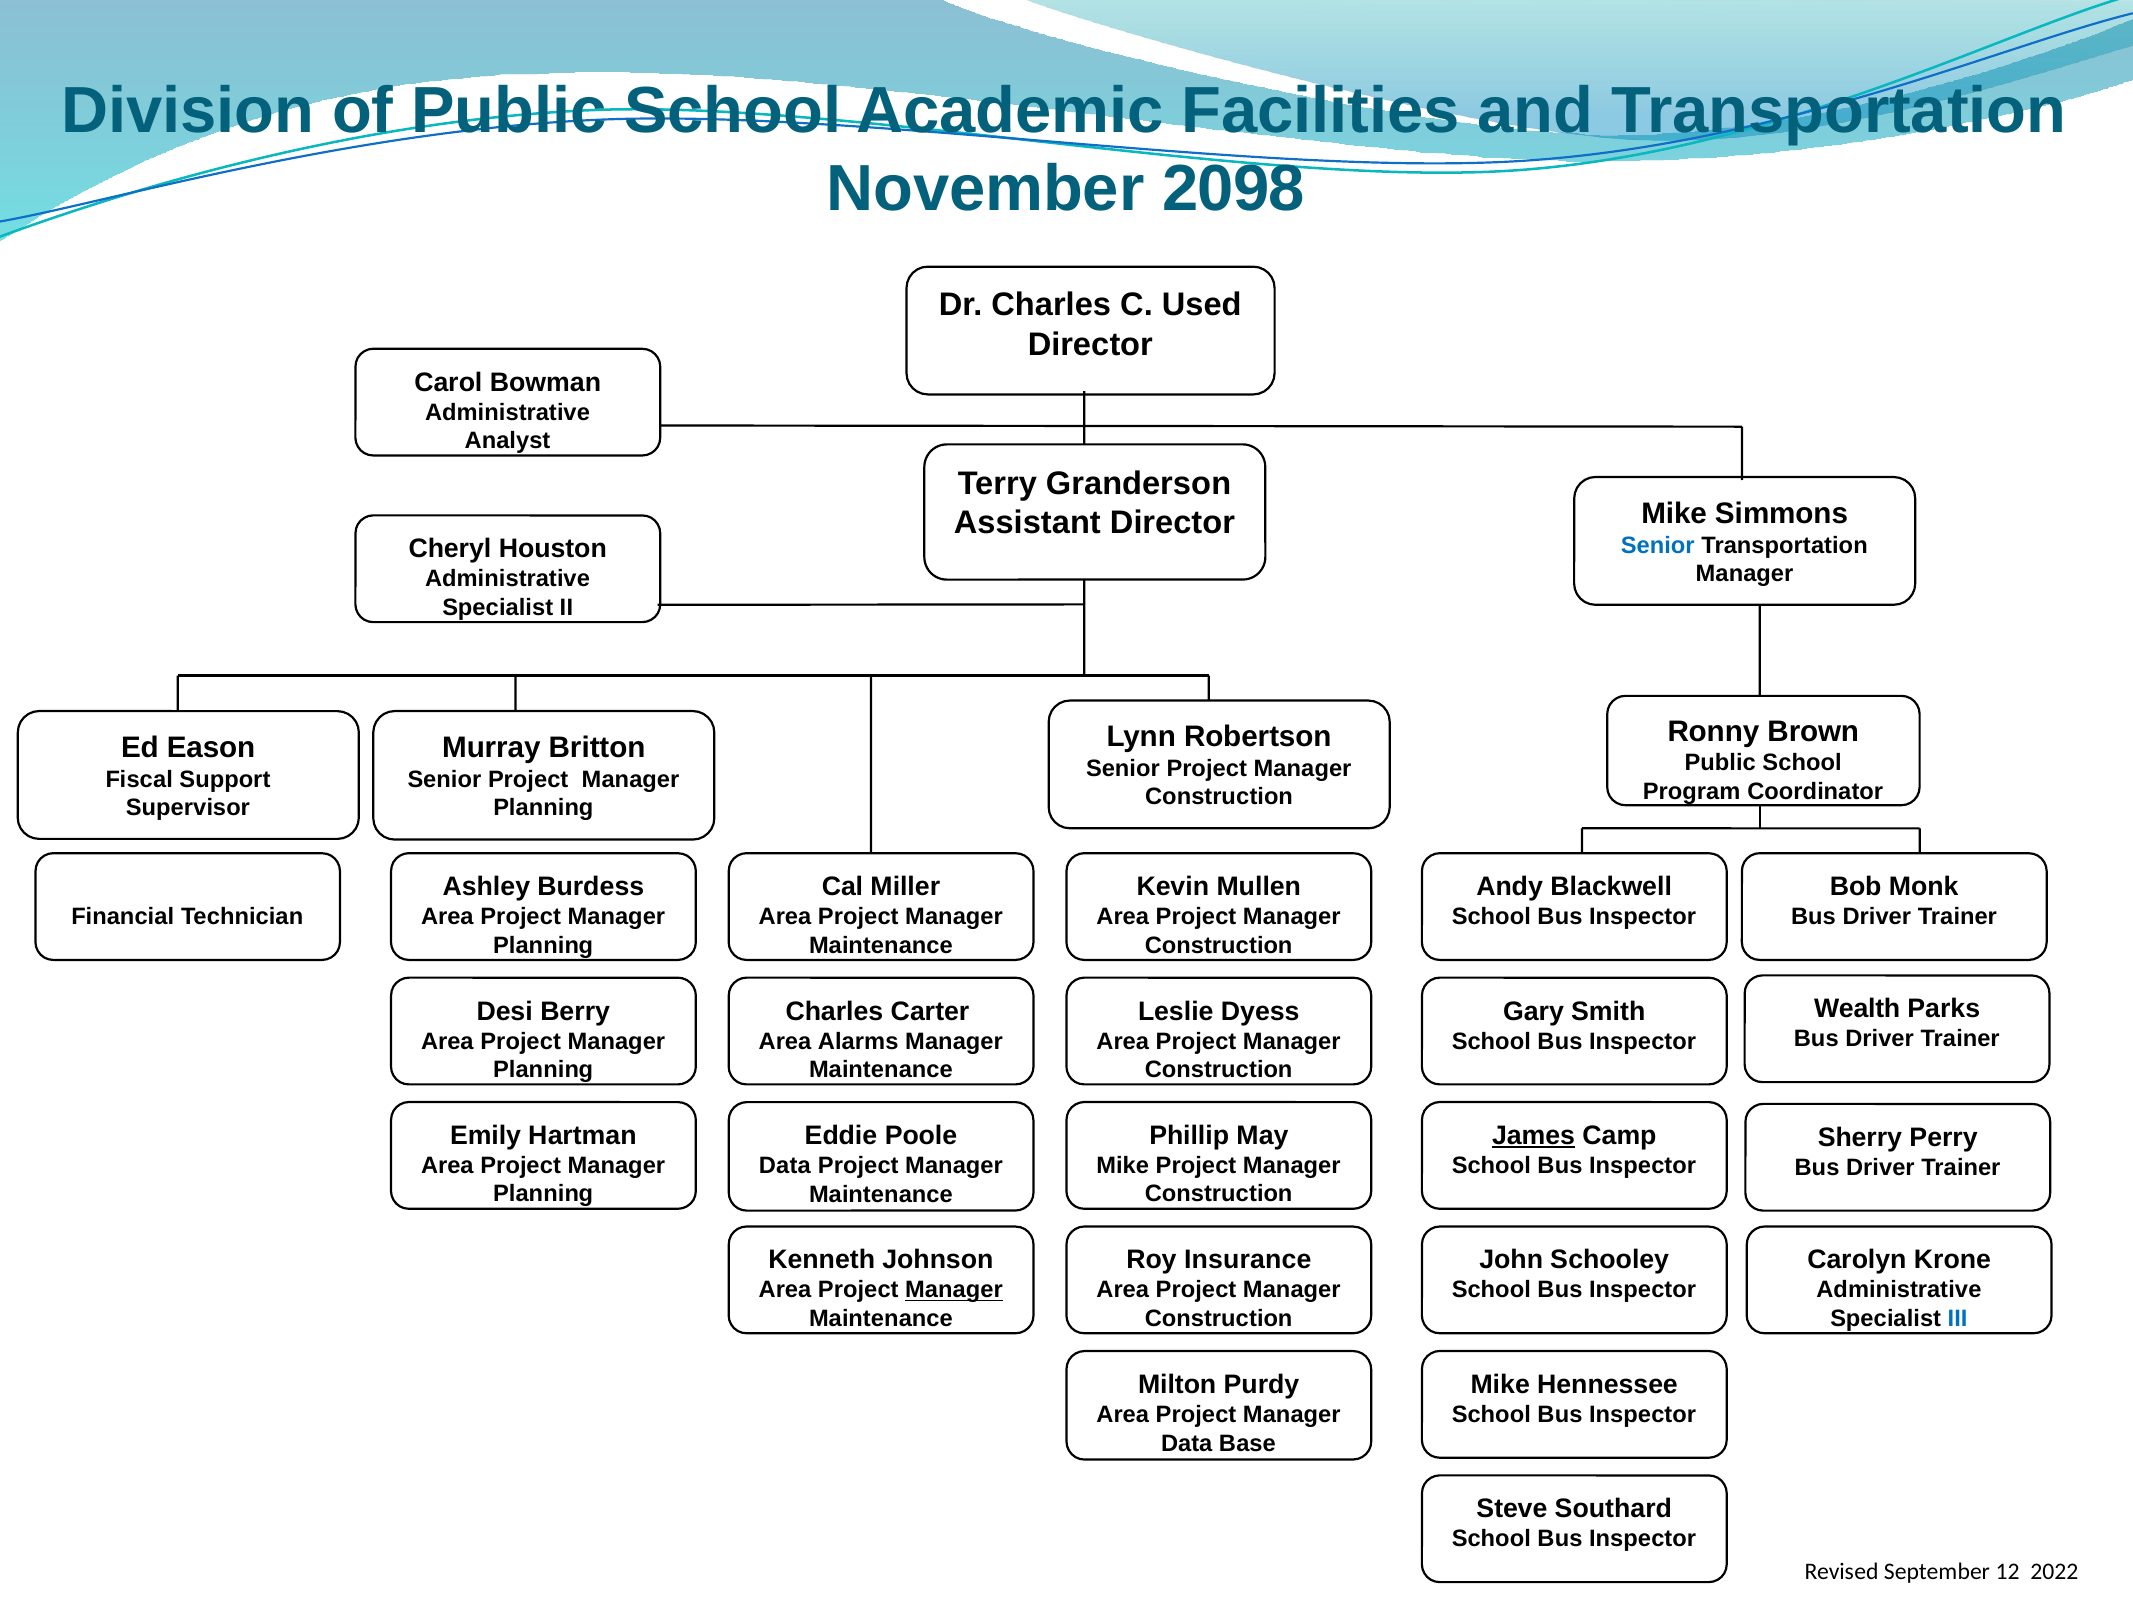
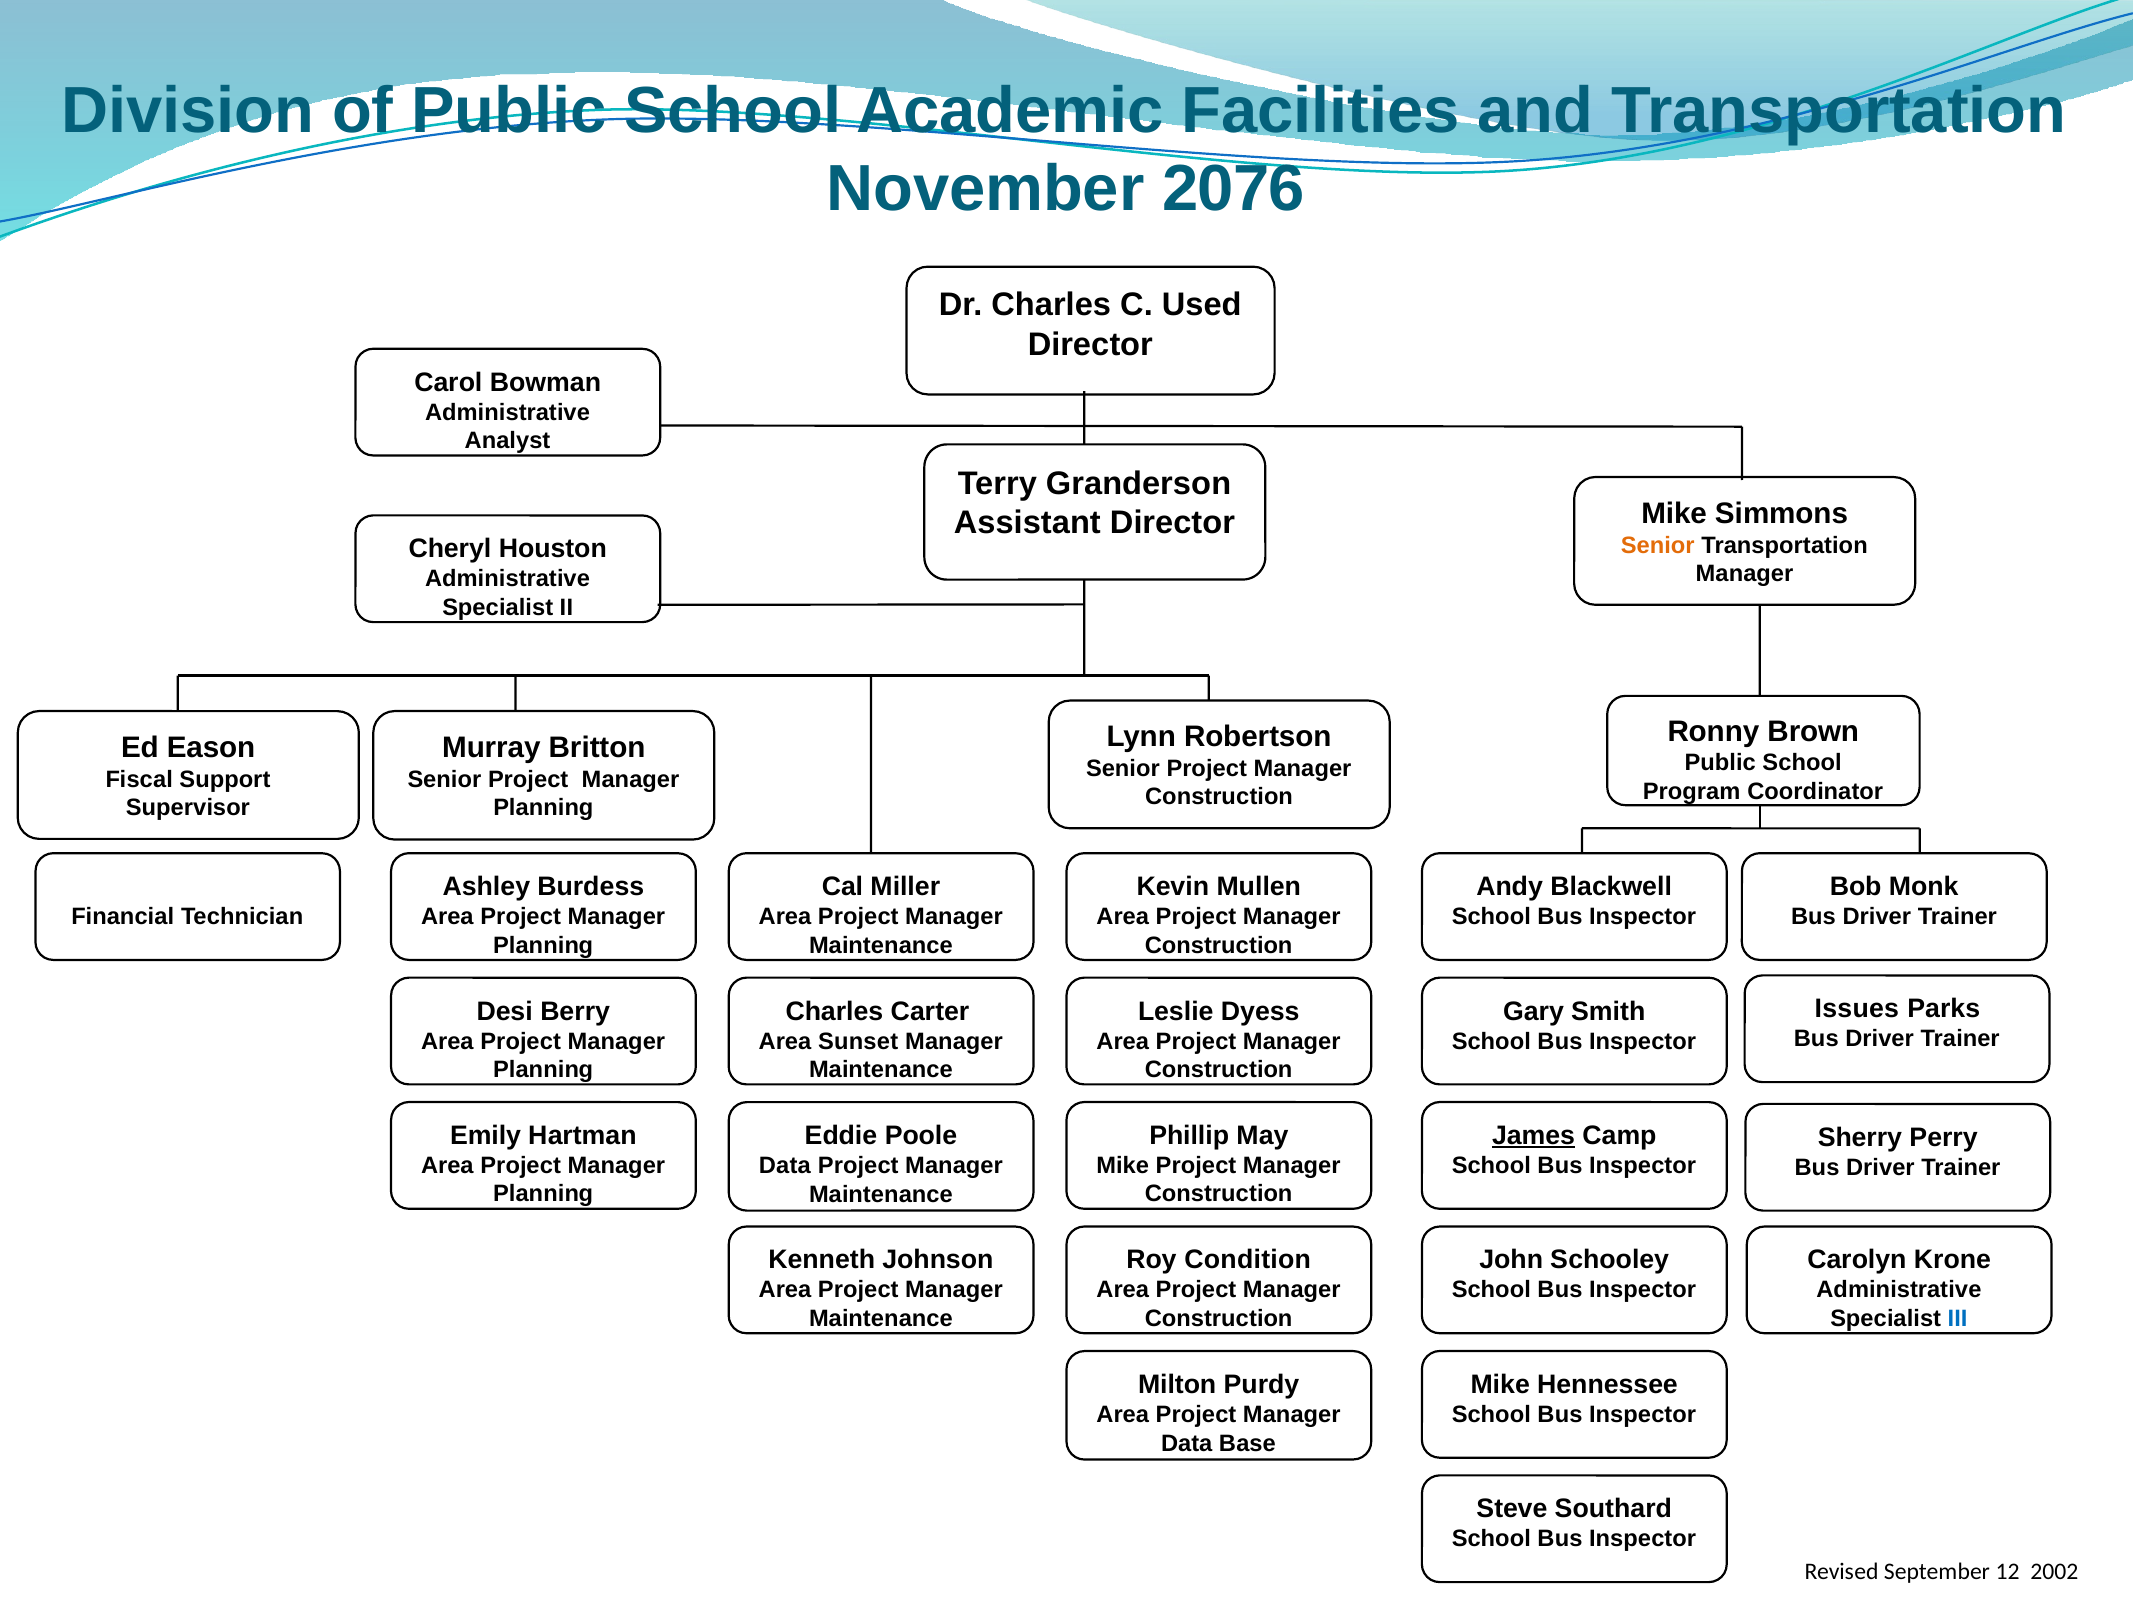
2098: 2098 -> 2076 (1233, 189)
Senior colour: blue -> orange (1658, 545)
Wealth: Wealth -> Issues (1857, 1009)
Alarms: Alarms -> Sunset (858, 1041)
Insurance: Insurance -> Condition (1248, 1260)
Manager underline: present -> none (954, 1290)
2022: 2022 -> 2002 (2054, 1571)
